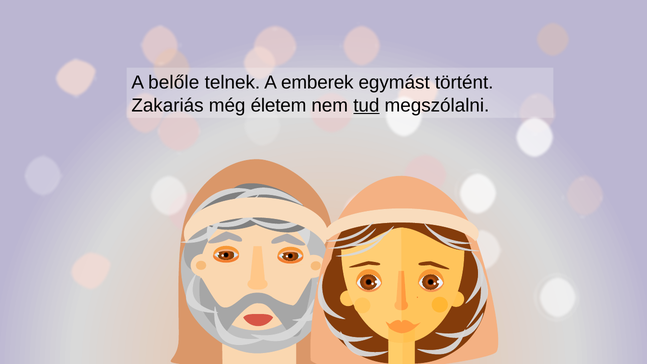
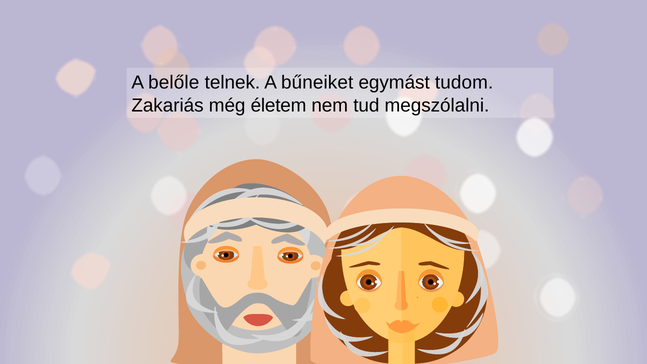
emberek: emberek -> bűneiket (317, 83)
történt: történt -> tudom (464, 83)
tud underline: present -> none (366, 105)
